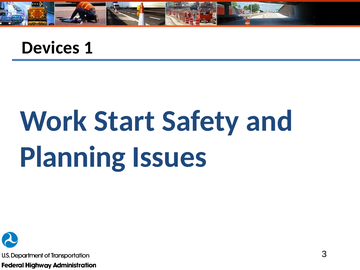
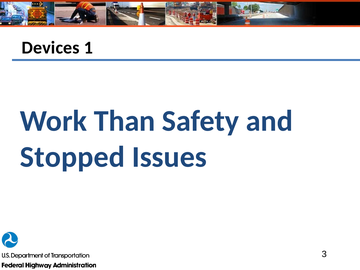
Start: Start -> Than (125, 121)
Planning: Planning -> Stopped (72, 157)
